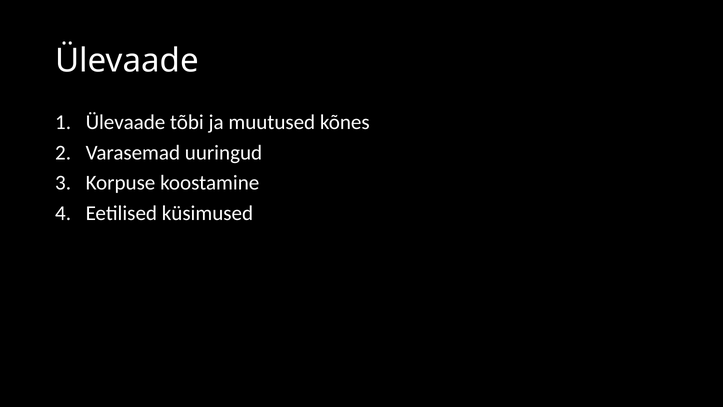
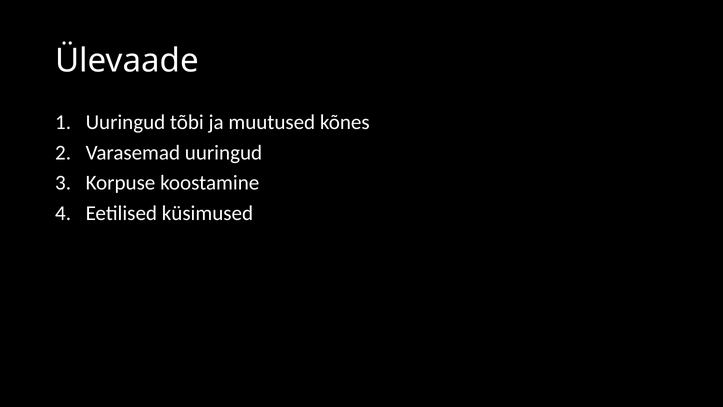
Ülevaade: Ülevaade -> Uuringud (125, 122)
